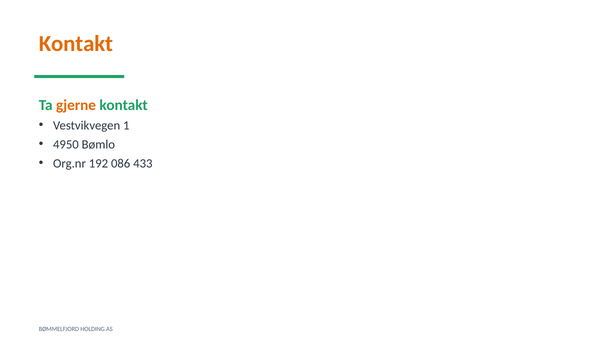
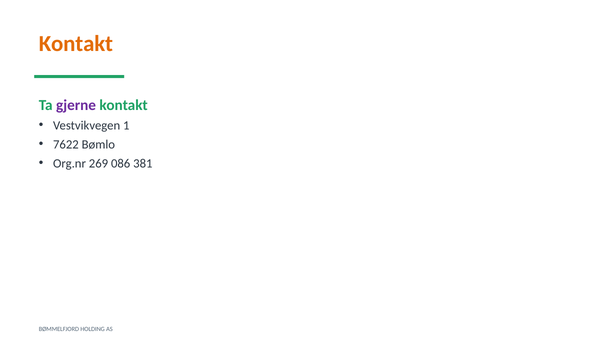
gjerne colour: orange -> purple (76, 105)
4950: 4950 -> 7622 (66, 144)
192: 192 -> 269 (98, 163)
433: 433 -> 381 (143, 163)
